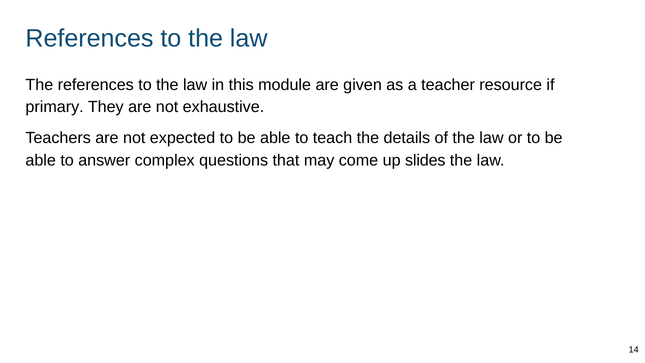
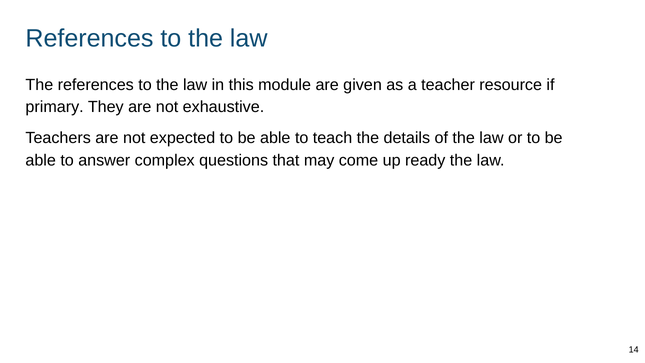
slides: slides -> ready (425, 160)
